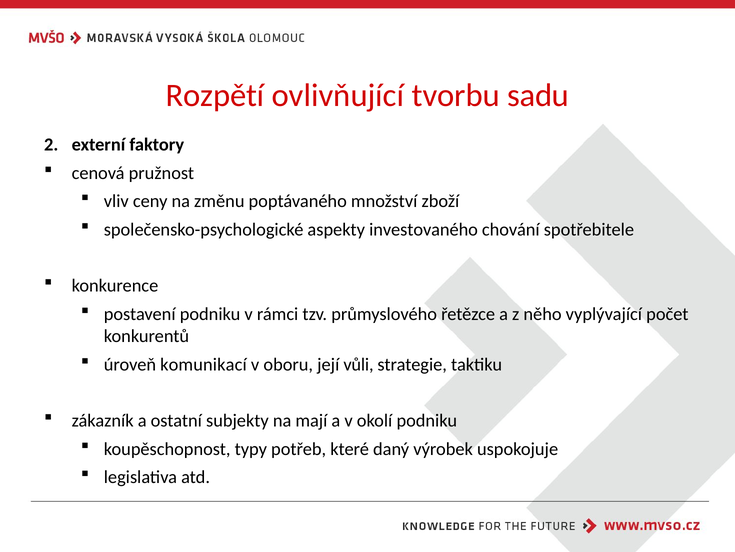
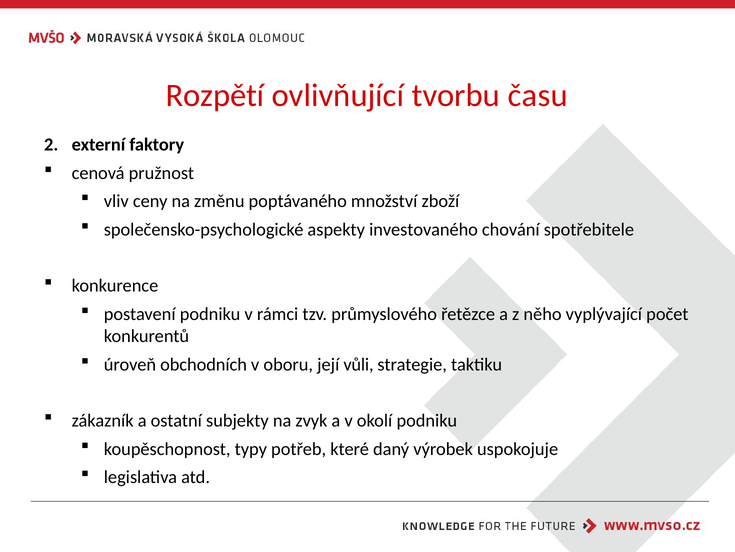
sadu: sadu -> času (538, 95)
komunikací: komunikací -> obchodních (204, 364)
mají: mají -> zvyk (311, 420)
